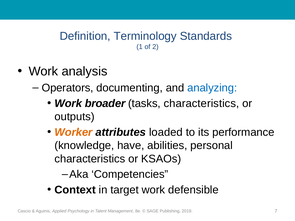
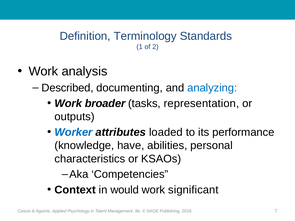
Operators: Operators -> Described (68, 88)
tasks characteristics: characteristics -> representation (201, 103)
Worker colour: orange -> blue (74, 132)
target: target -> would (125, 190)
defensible: defensible -> significant (193, 190)
